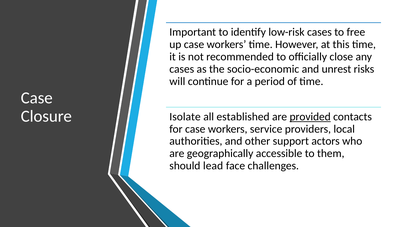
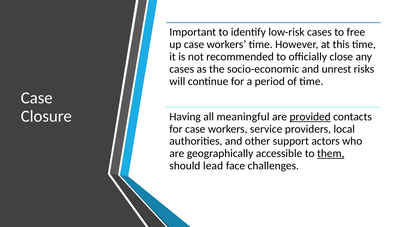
Isolate: Isolate -> Having (185, 117)
established: established -> meaningful (243, 117)
them underline: none -> present (331, 154)
